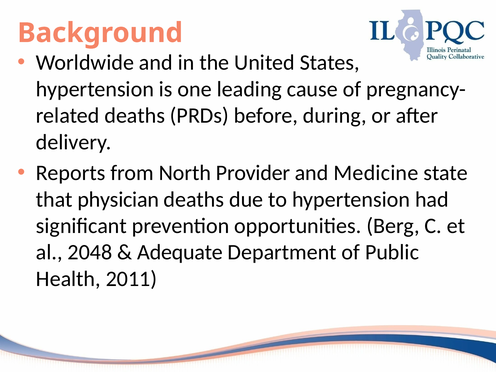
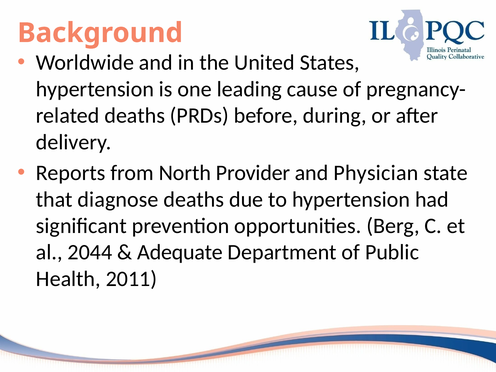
Medicine: Medicine -> Physician (376, 173)
physician: physician -> diagnose (118, 199)
2048: 2048 -> 2044 (90, 252)
